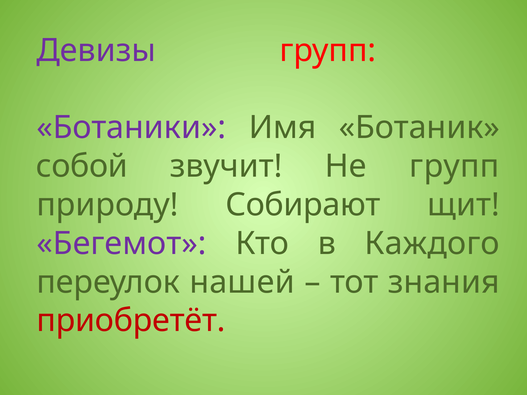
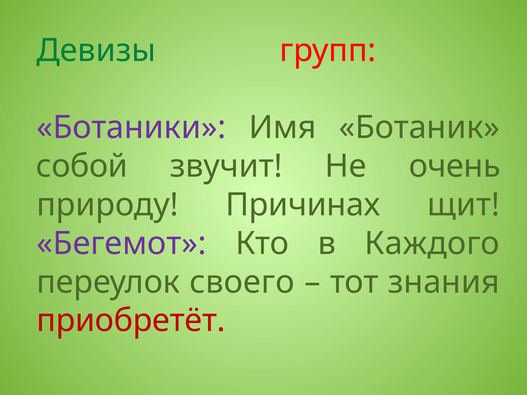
Девизы colour: purple -> green (96, 50)
Не групп: групп -> очень (455, 166)
Собирают: Собирают -> Причинах (303, 205)
нашей: нашей -> своего (242, 282)
